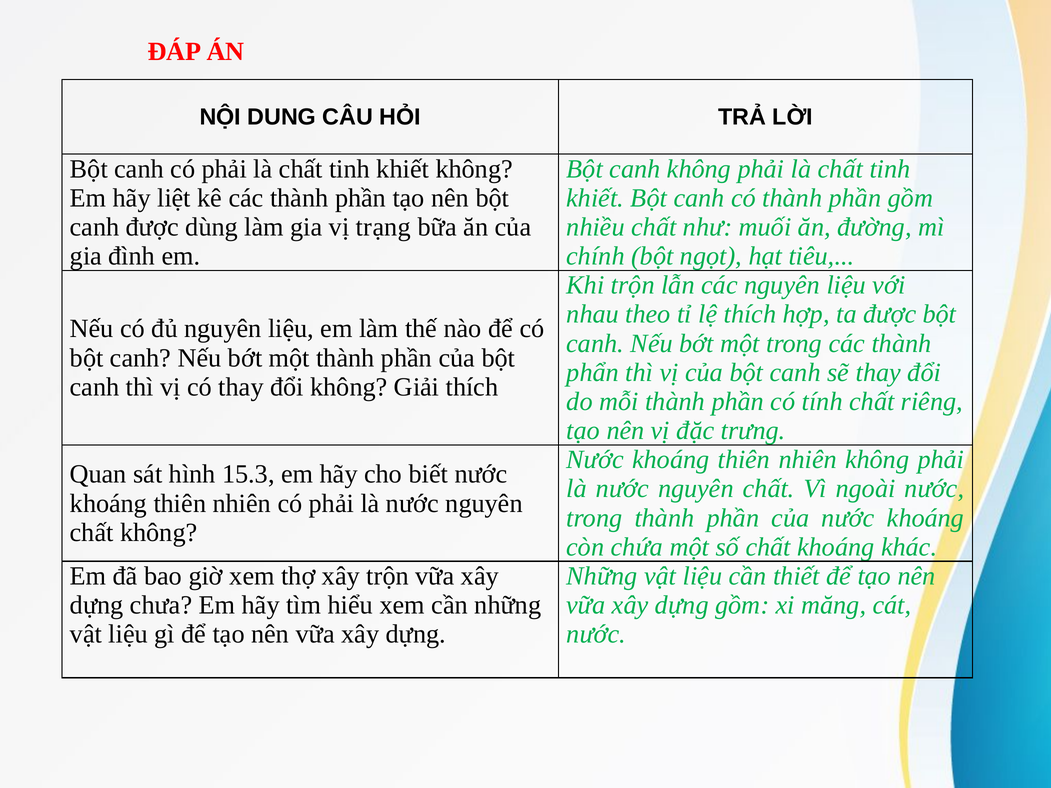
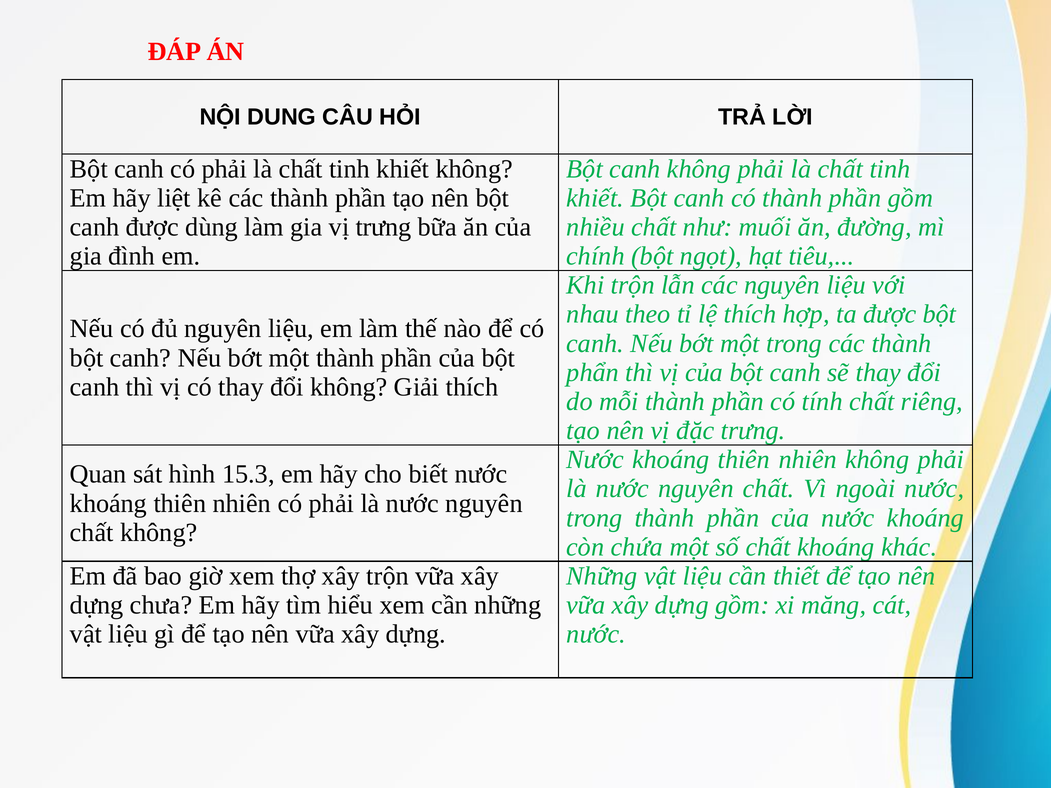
vị trạng: trạng -> trưng (384, 227)
